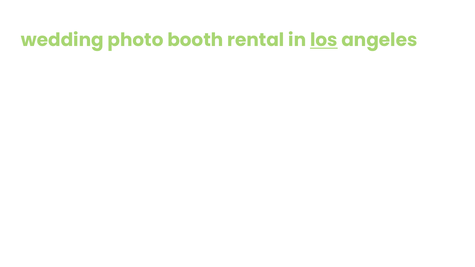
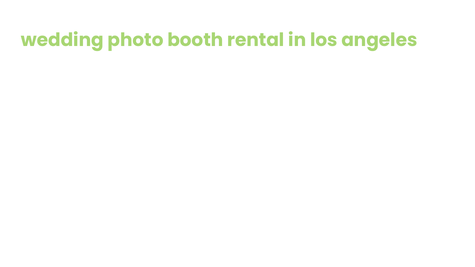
los underline: present -> none (324, 40)
